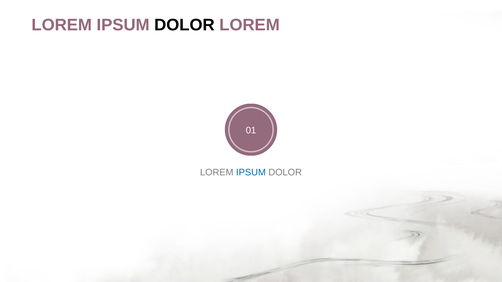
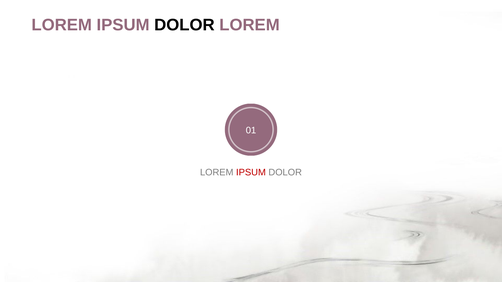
IPSUM colour: blue -> red (251, 173)
